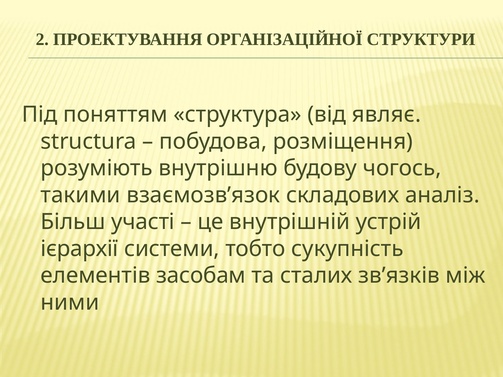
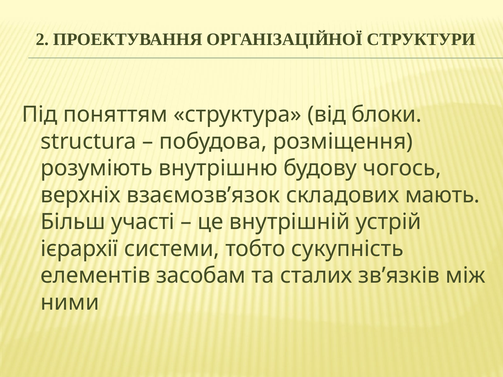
являє: являє -> блоки (387, 115)
такими: такими -> верхніх (81, 195)
аналіз: аналіз -> мають (443, 195)
